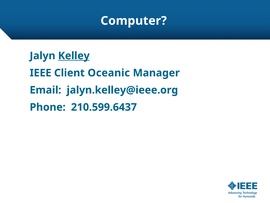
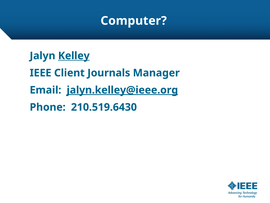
Oceanic: Oceanic -> Journals (109, 73)
jalyn.kelley@ieee.org underline: none -> present (122, 90)
210.599.6437: 210.599.6437 -> 210.519.6430 (104, 107)
